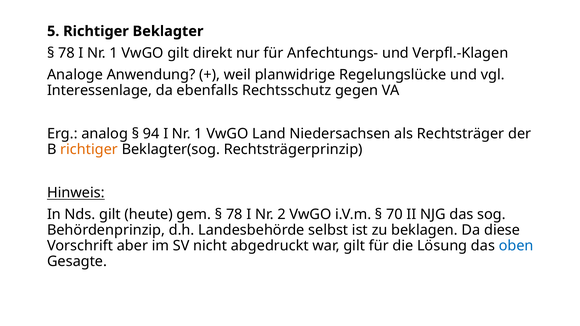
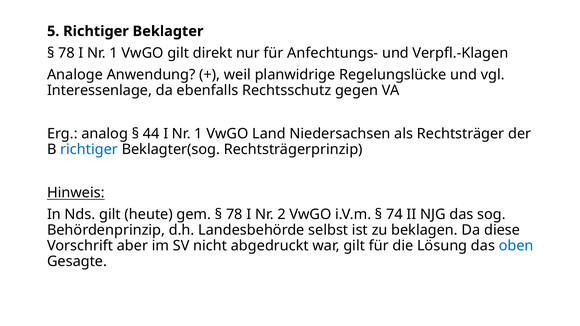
94: 94 -> 44 (151, 134)
richtiger colour: orange -> blue (89, 149)
70: 70 -> 74 (395, 214)
